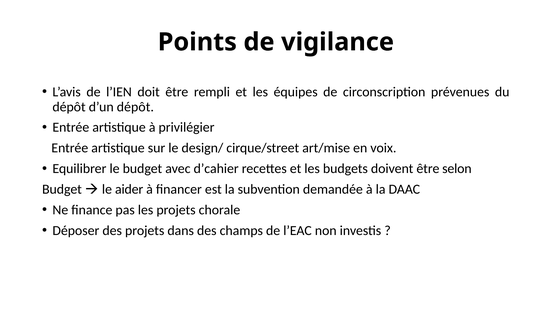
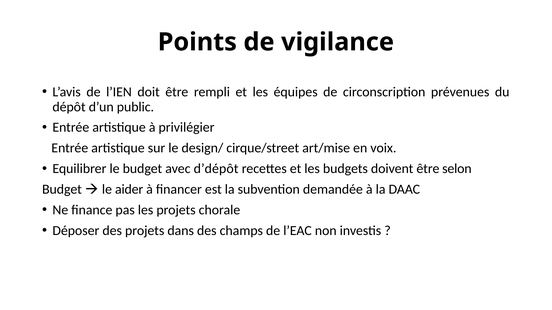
d’un dépôt: dépôt -> public (135, 107)
d’cahier: d’cahier -> d’dépôt (216, 169)
